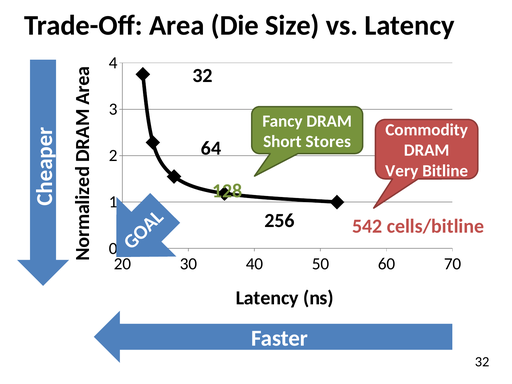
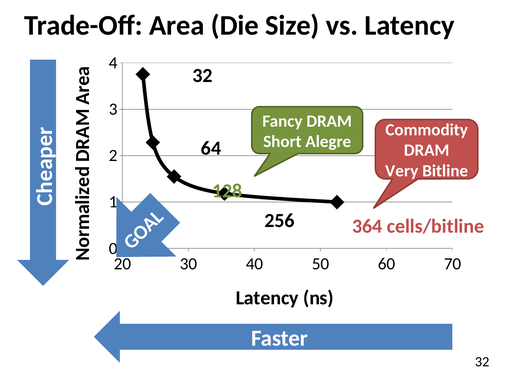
Stores: Stores -> Alegre (328, 142)
542: 542 -> 364 (367, 226)
